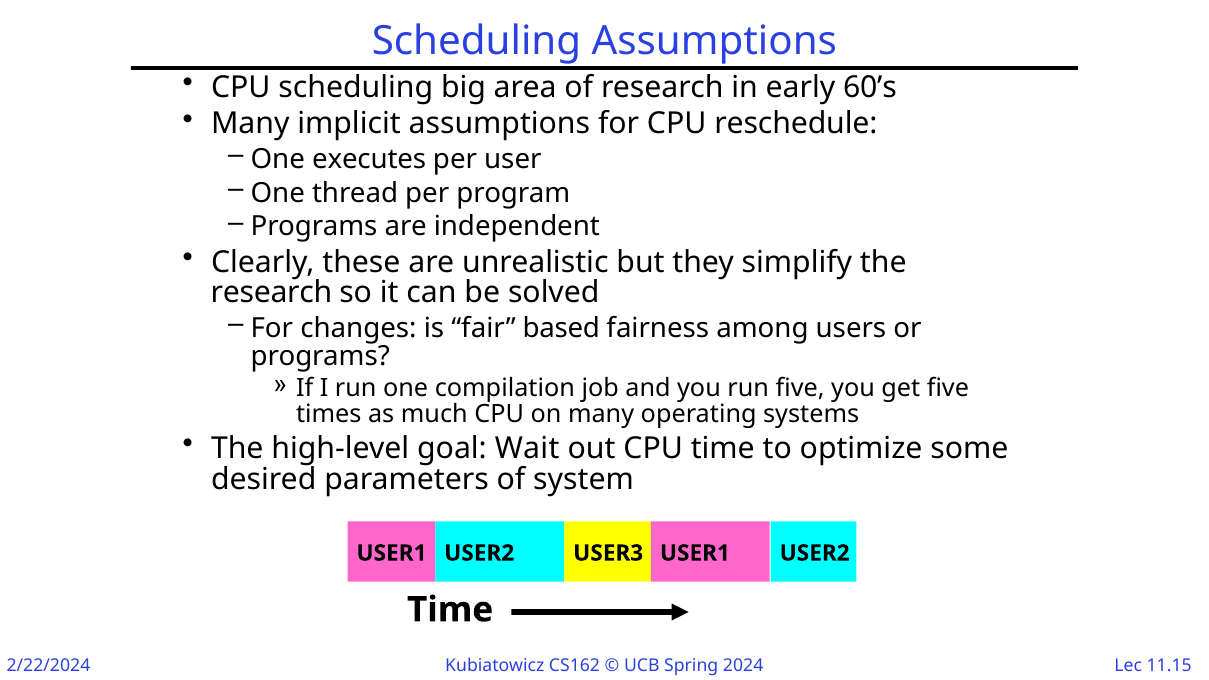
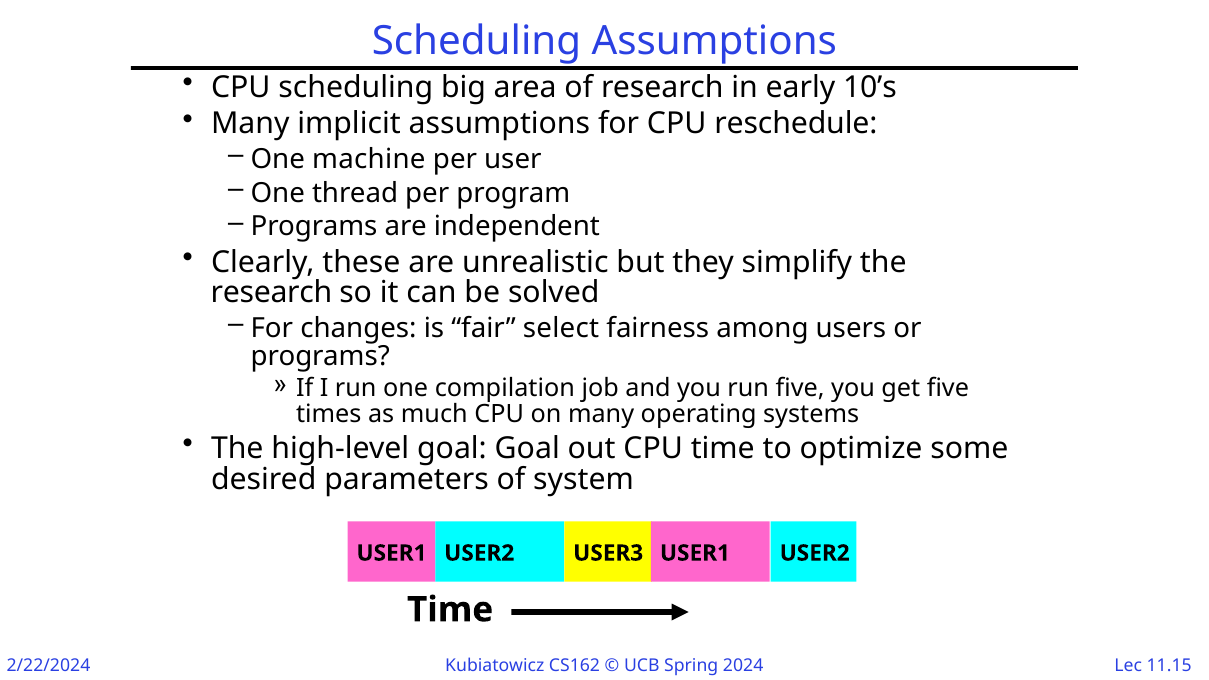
60’s: 60’s -> 10’s (870, 87)
executes: executes -> machine (369, 159)
based: based -> select (561, 328)
goal Wait: Wait -> Goal (527, 448)
